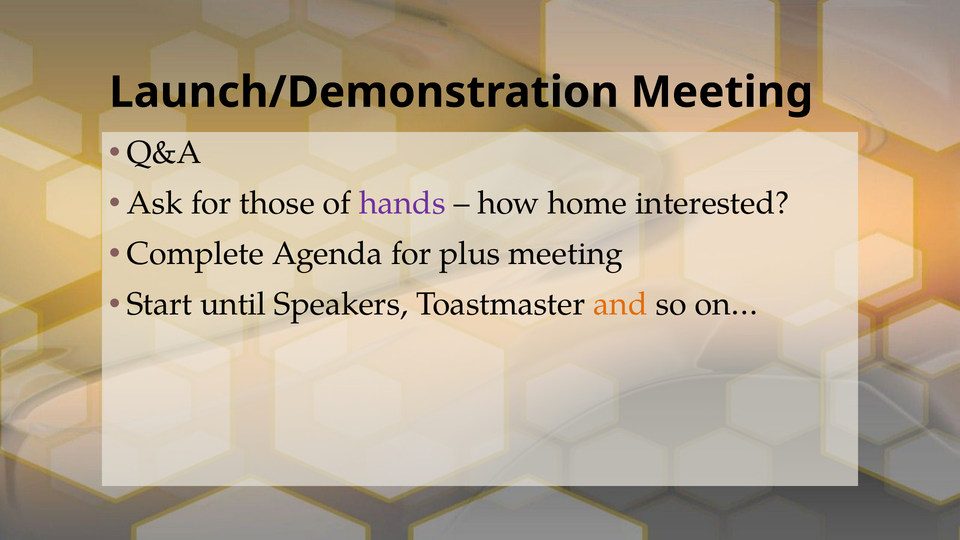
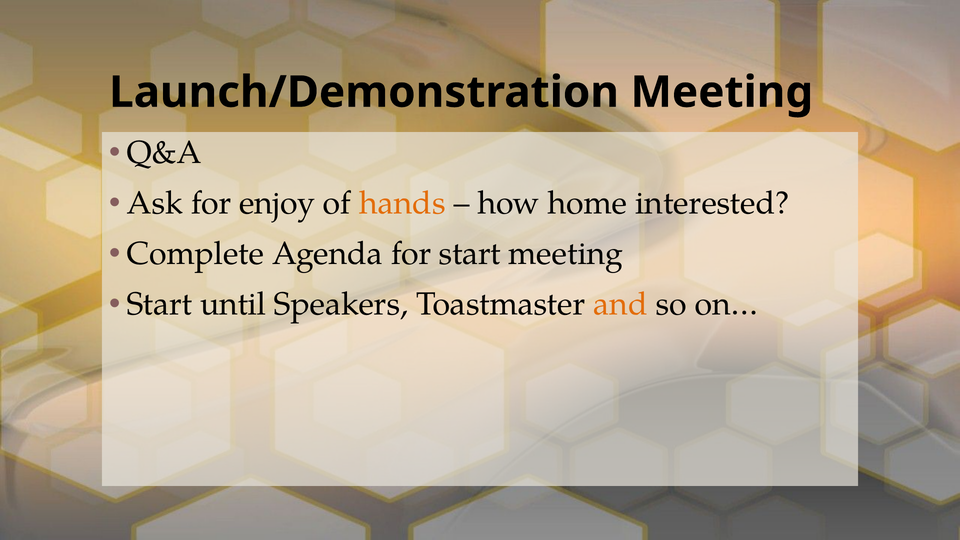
those: those -> enjoy (277, 203)
hands colour: purple -> orange (402, 203)
for plus: plus -> start (470, 254)
